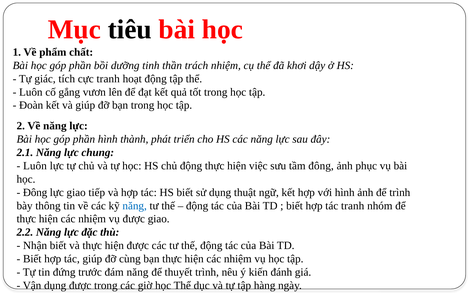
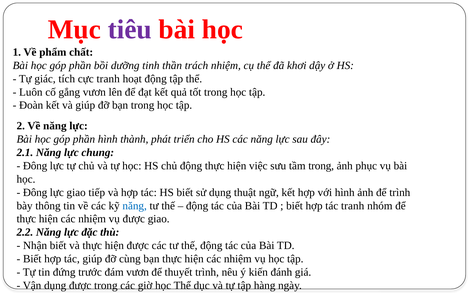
tiêu colour: black -> purple (130, 29)
Luôn: Luôn -> Đông (35, 166)
tầm đông: đông -> trong (321, 166)
đám năng: năng -> vươn (138, 272)
